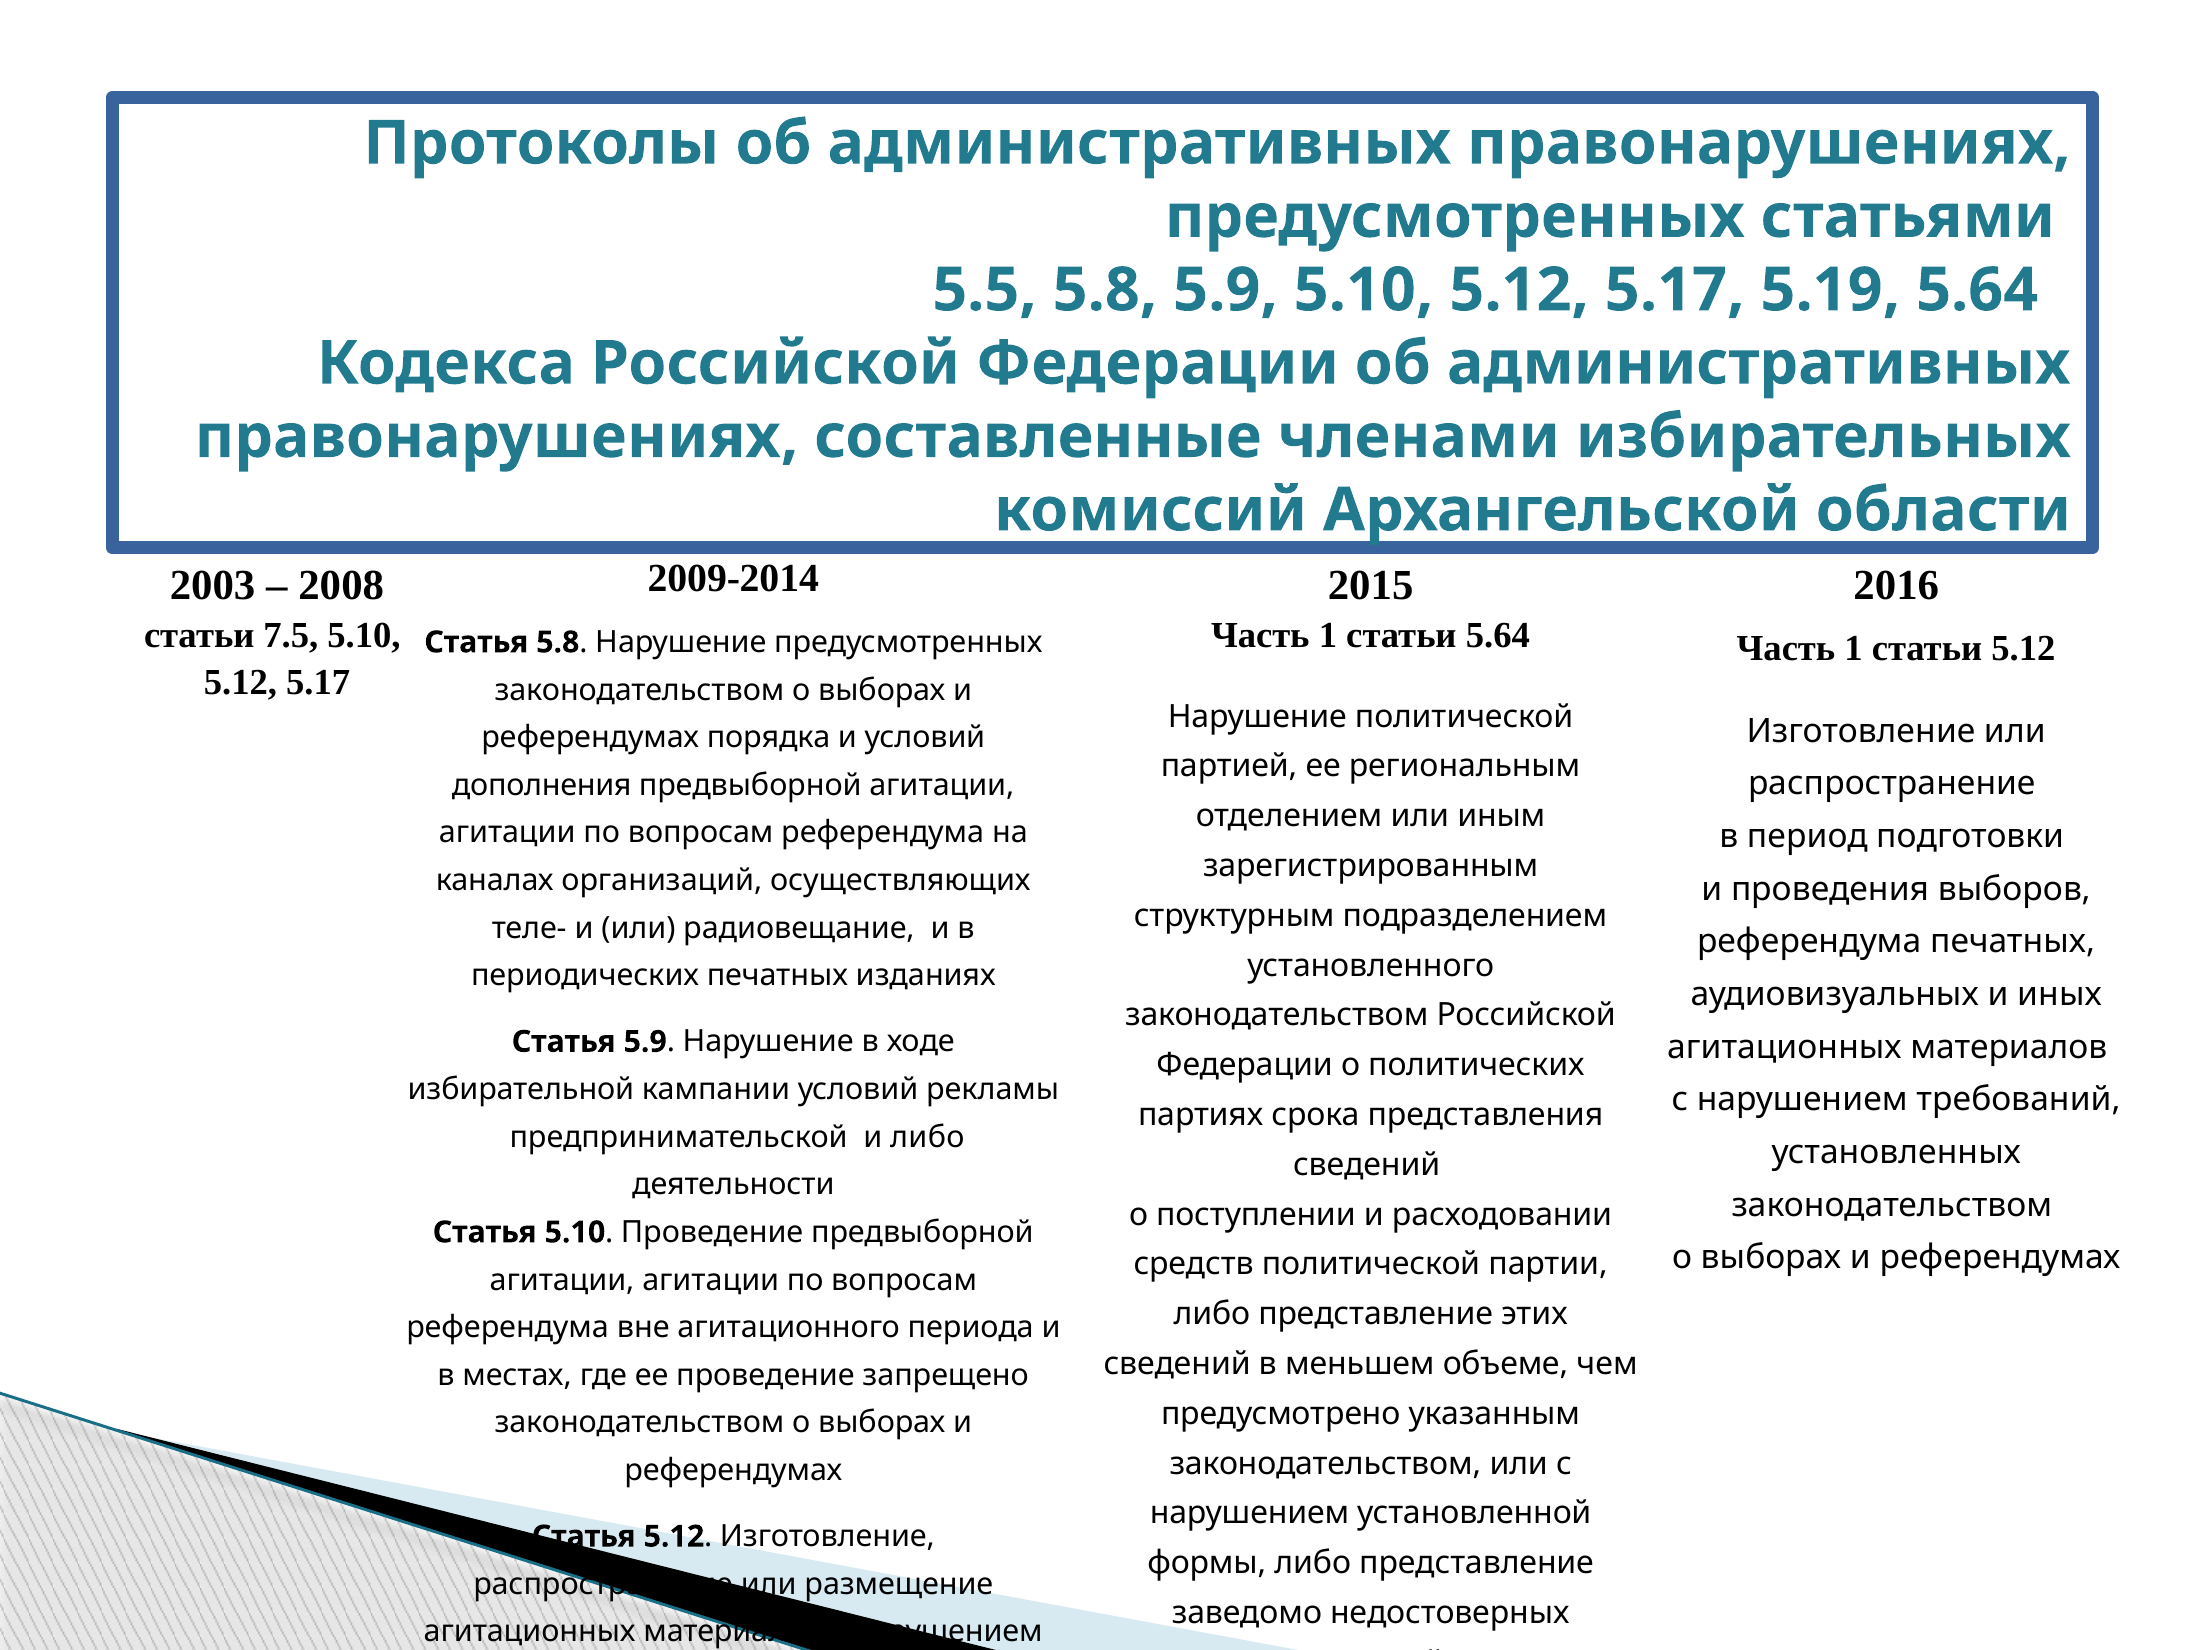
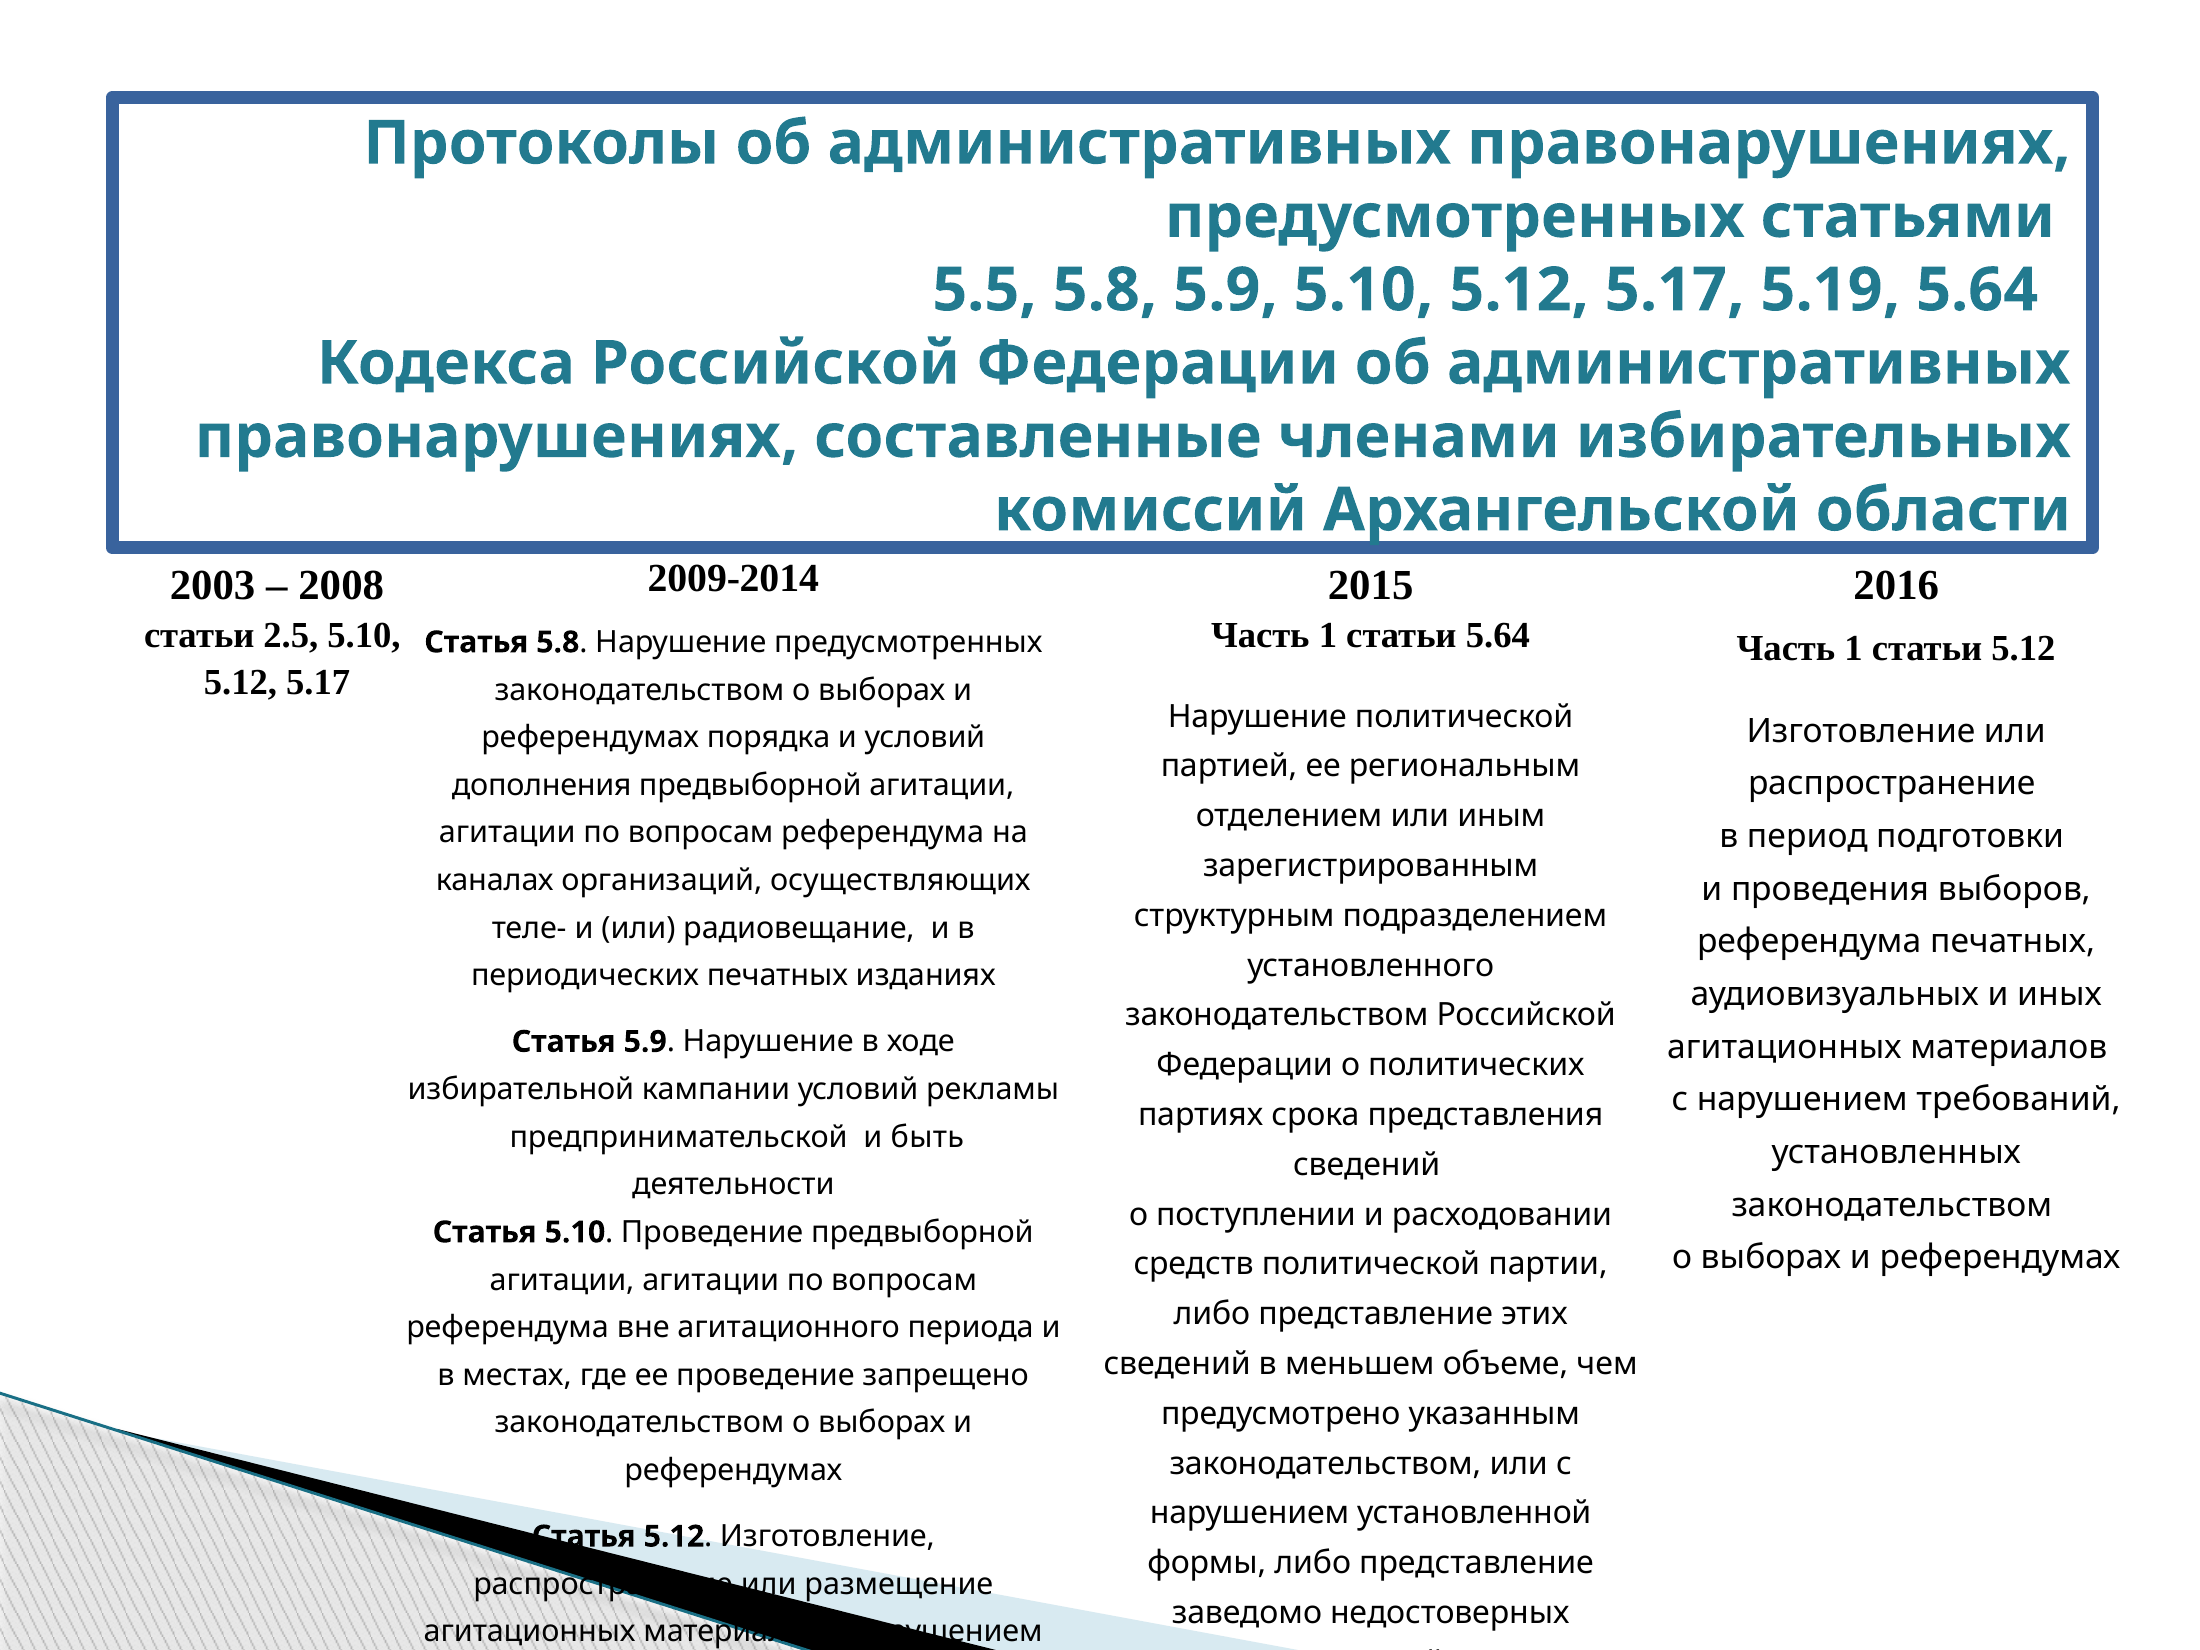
7.5: 7.5 -> 2.5 (291, 636)
и либо: либо -> быть (927, 1137)
